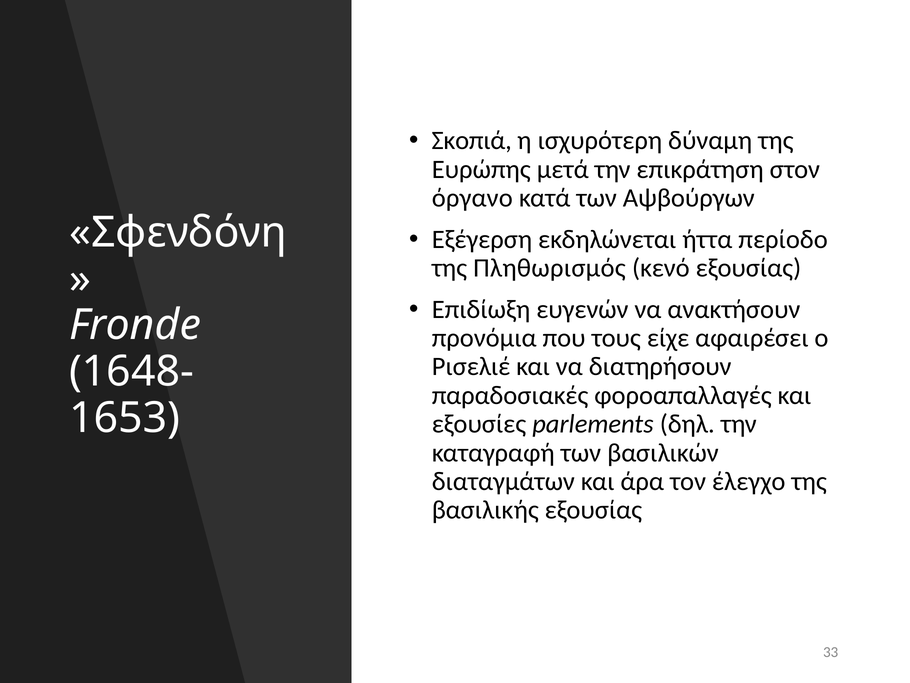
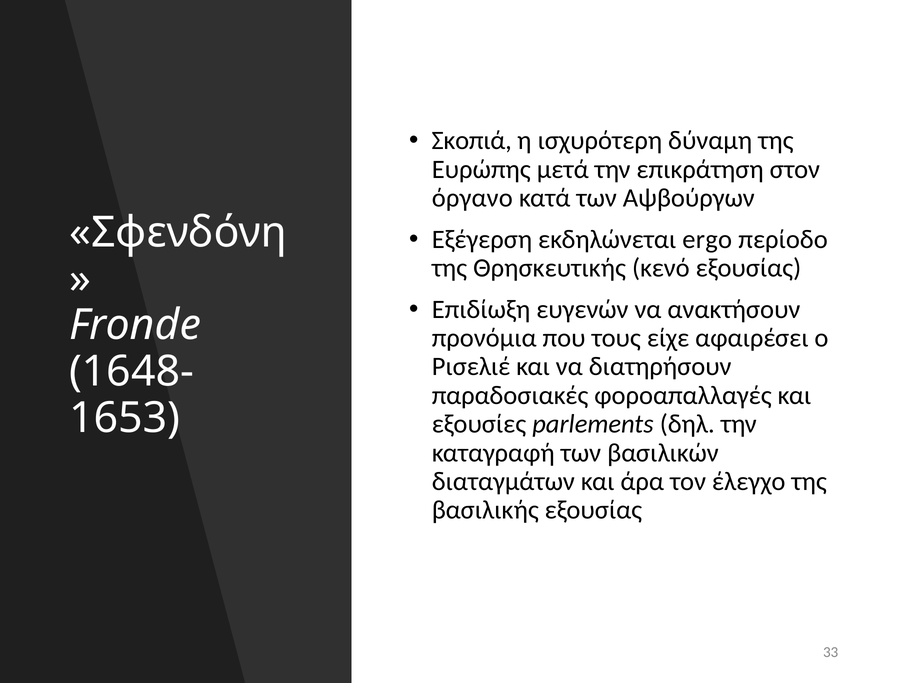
ήττα: ήττα -> ergo (707, 239)
Πληθωρισμός: Πληθωρισμός -> Θρησκευτικής (550, 268)
